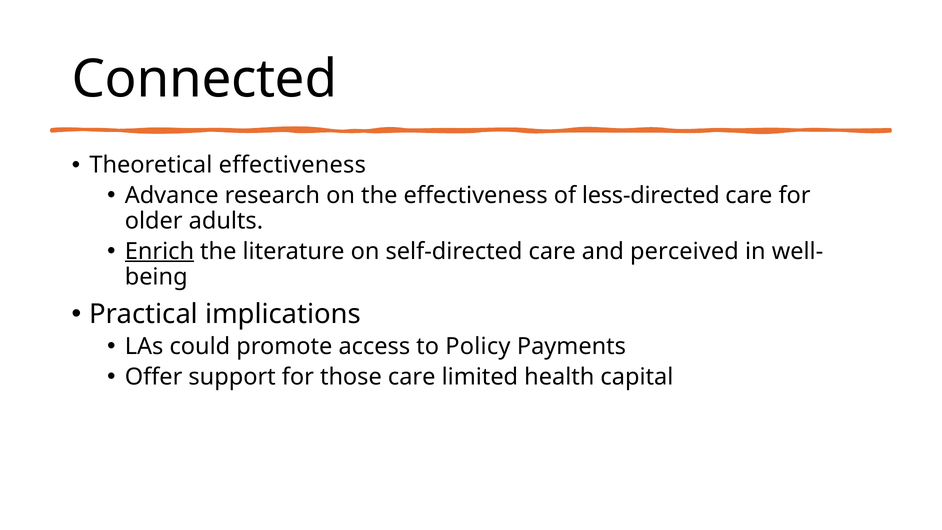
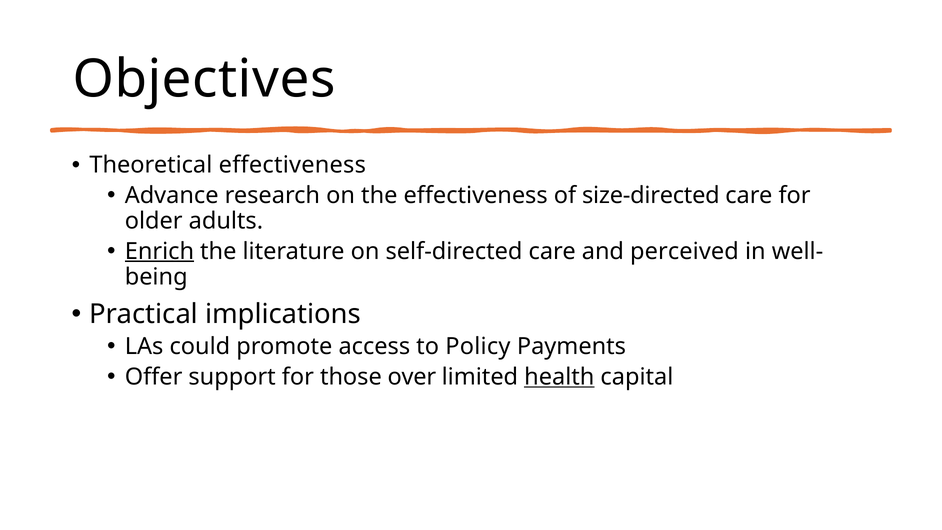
Connected: Connected -> Objectives (204, 79)
less-directed: less-directed -> size-directed (651, 195)
those care: care -> over (412, 377)
health underline: none -> present (559, 377)
